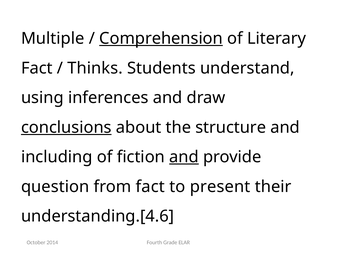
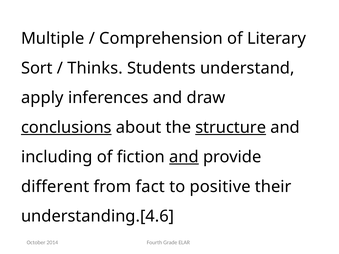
Comprehension underline: present -> none (161, 38)
Fact: Fact -> Sort (37, 68)
using: using -> apply (42, 98)
structure underline: none -> present (231, 127)
question: question -> different (55, 187)
present: present -> positive (220, 187)
